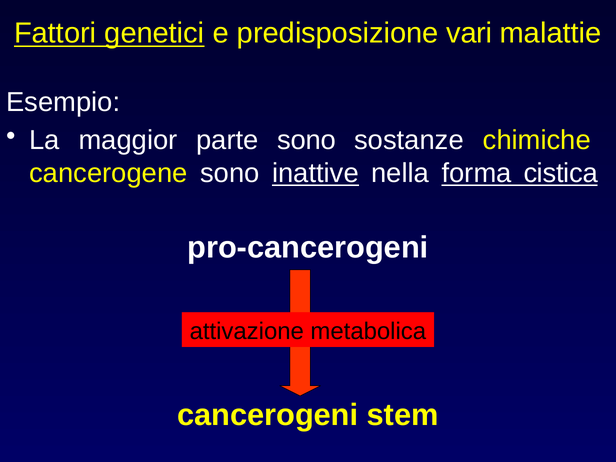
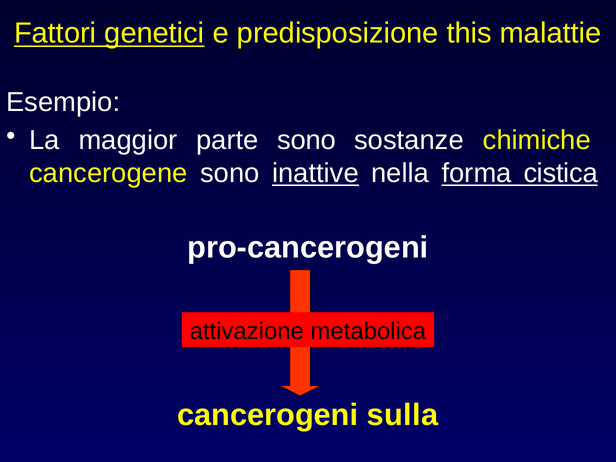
vari: vari -> this (469, 33)
stem: stem -> sulla (403, 415)
